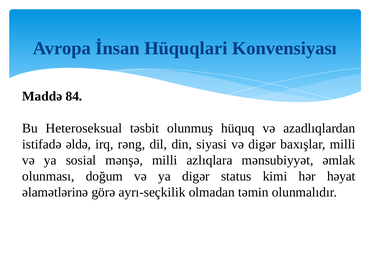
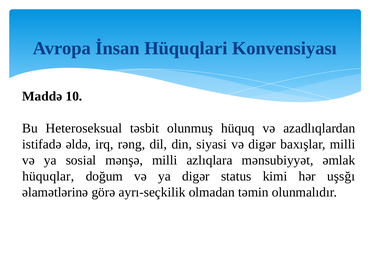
84: 84 -> 10 (74, 96)
olunması: olunması -> hüquqlar (48, 177)
həyat: həyat -> uşsğı (341, 177)
